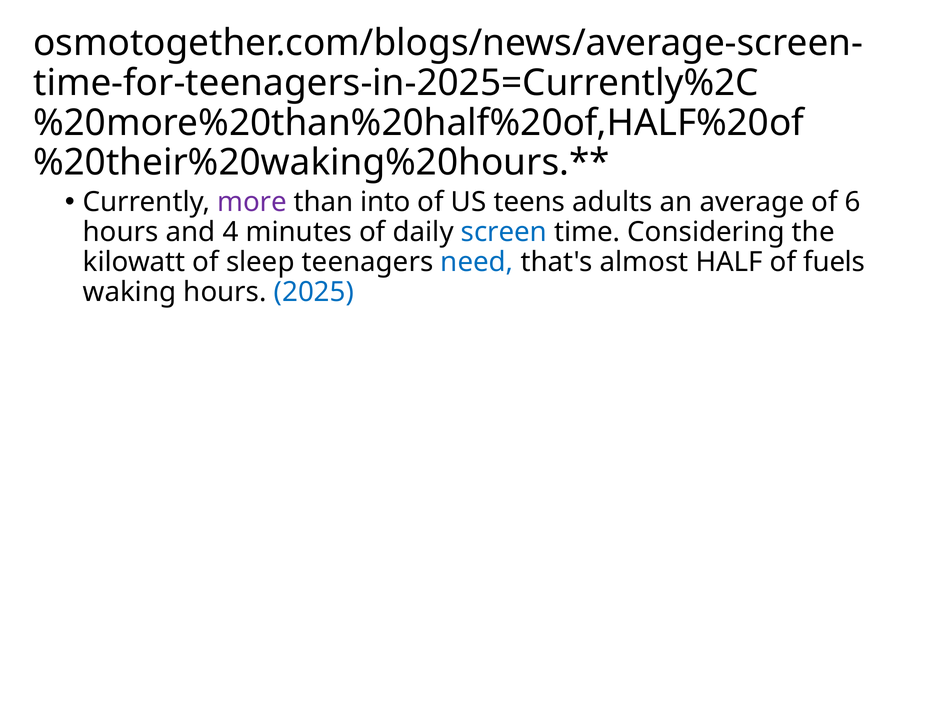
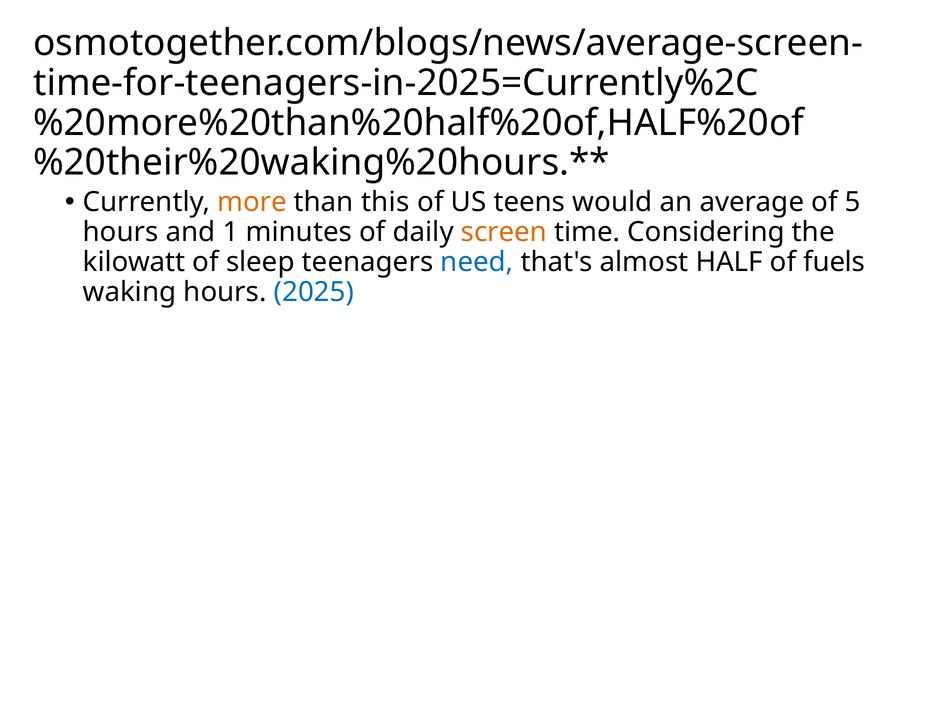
more colour: purple -> orange (252, 202)
into: into -> this (385, 202)
adults: adults -> would (612, 202)
6: 6 -> 5 (853, 202)
4: 4 -> 1 (231, 232)
screen colour: blue -> orange (504, 232)
